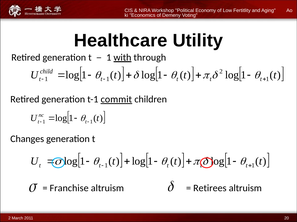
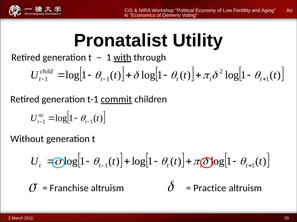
Healthcare: Healthcare -> Pronatalist (121, 41)
Changes: Changes -> Without (27, 139)
Retirees: Retirees -> Practice (210, 189)
